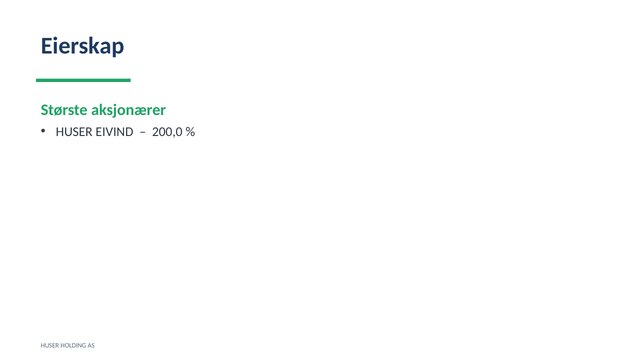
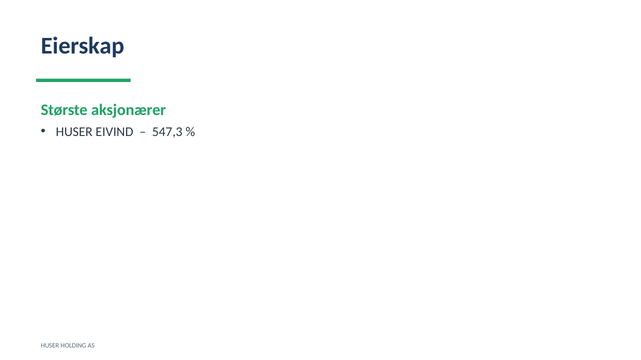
200,0: 200,0 -> 547,3 (167, 132)
